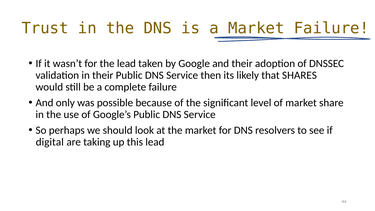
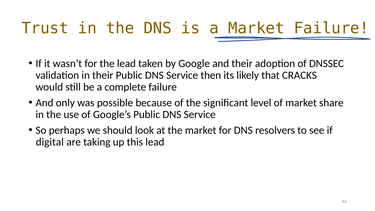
SHARES: SHARES -> CRACKS (299, 75)
